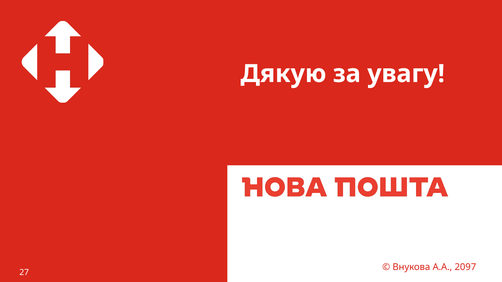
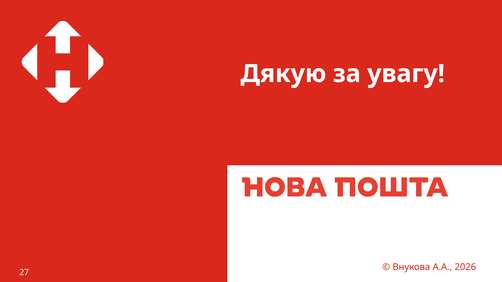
2097: 2097 -> 2026 (465, 267)
